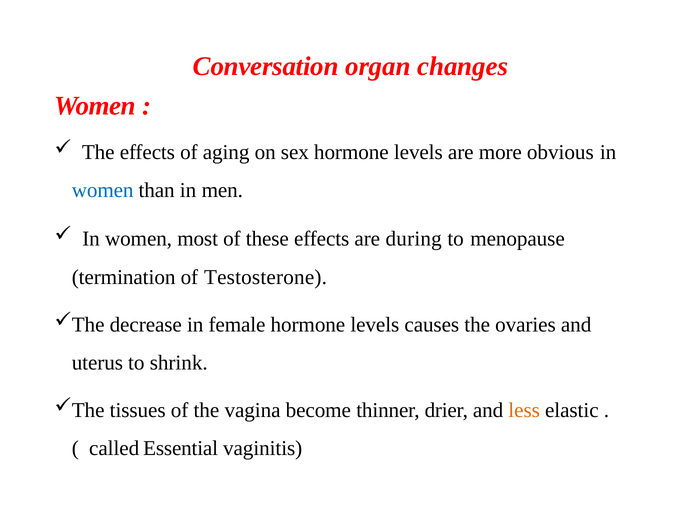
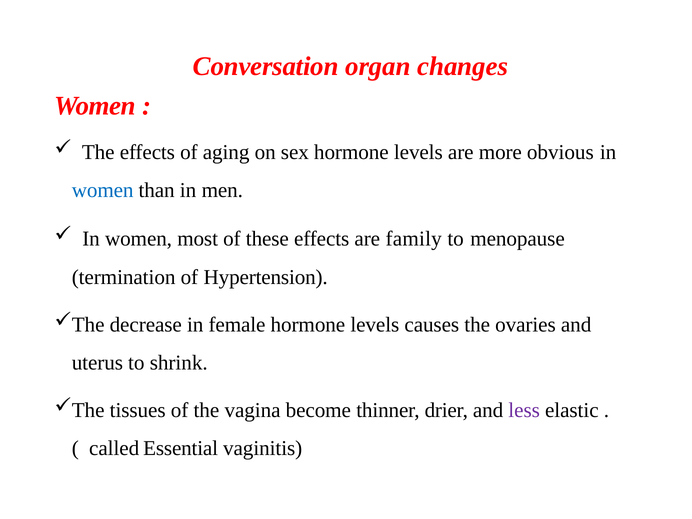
during: during -> family (414, 239)
Testosterone: Testosterone -> Hypertension (266, 277)
less colour: orange -> purple (524, 410)
